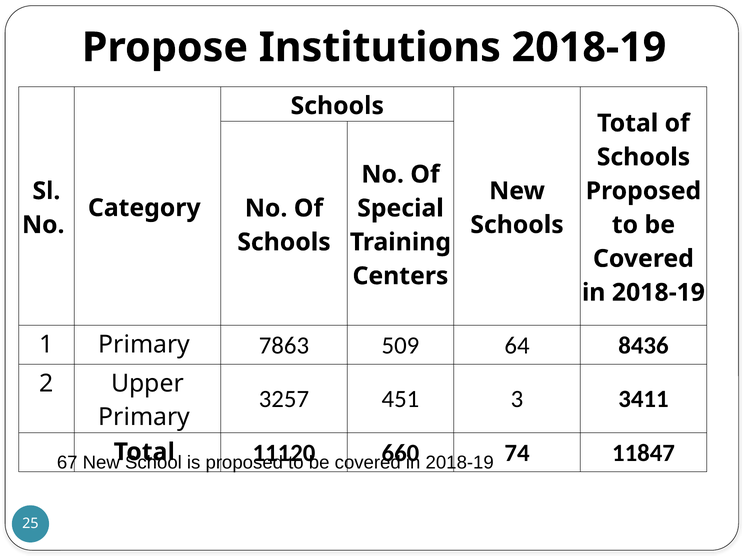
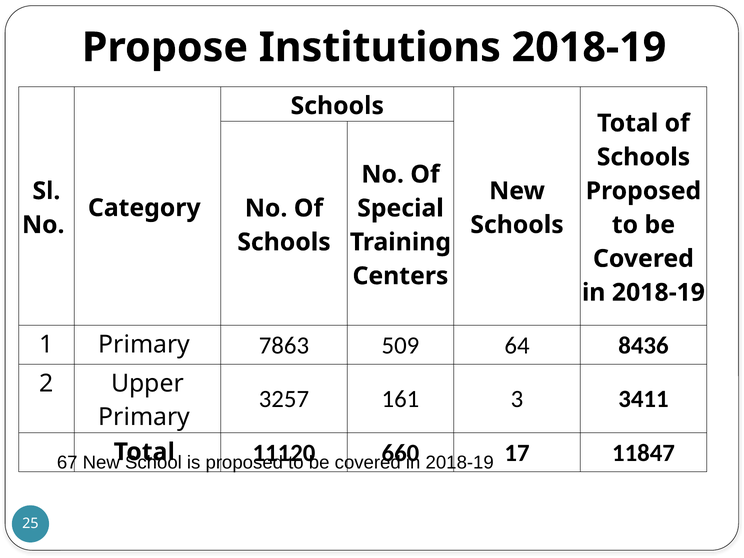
451: 451 -> 161 (400, 399)
74: 74 -> 17 (517, 453)
